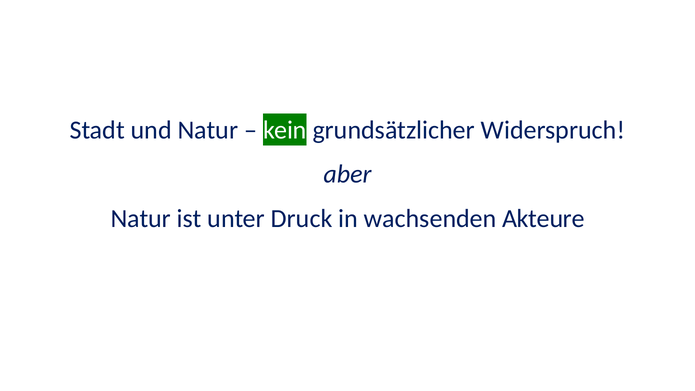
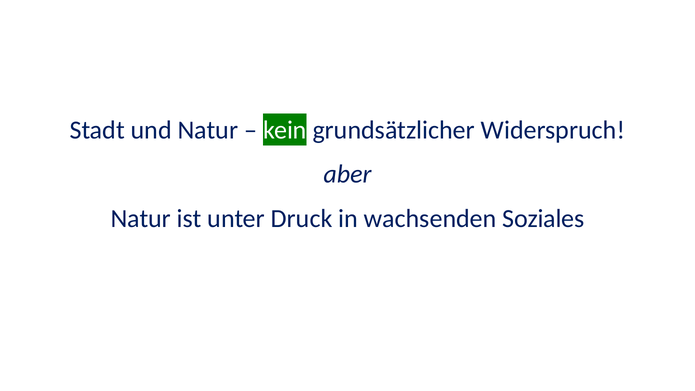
Akteure: Akteure -> Soziales (543, 219)
